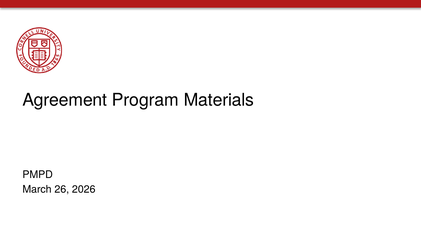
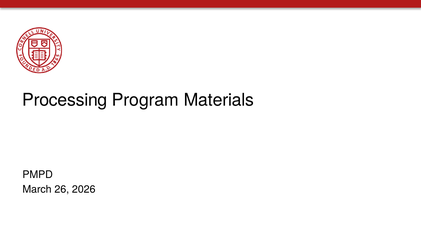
Agreement: Agreement -> Processing (65, 100)
